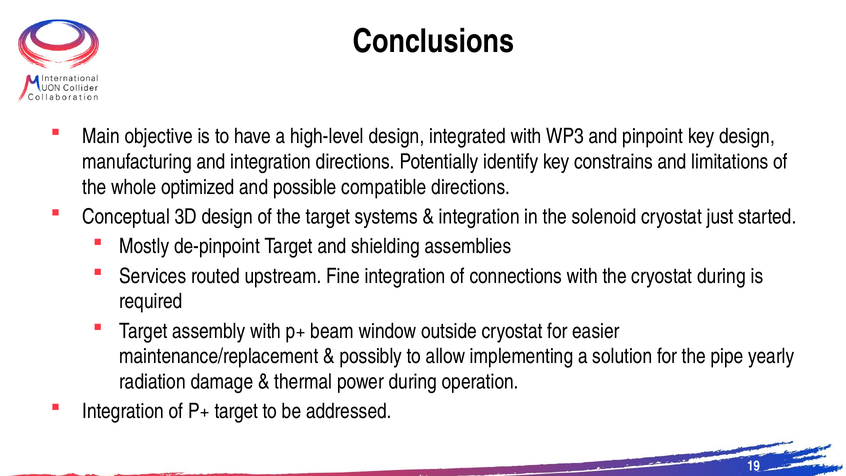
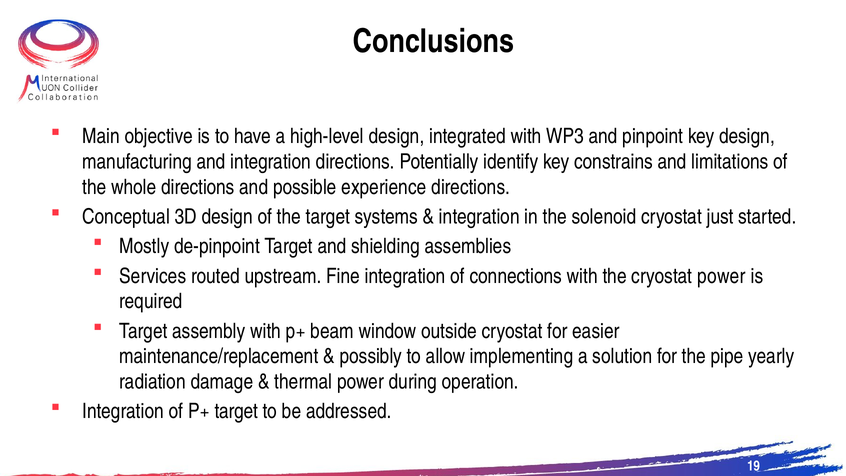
whole optimized: optimized -> directions (198, 187)
compatible: compatible -> experience (384, 187)
cryostat during: during -> power (721, 276)
